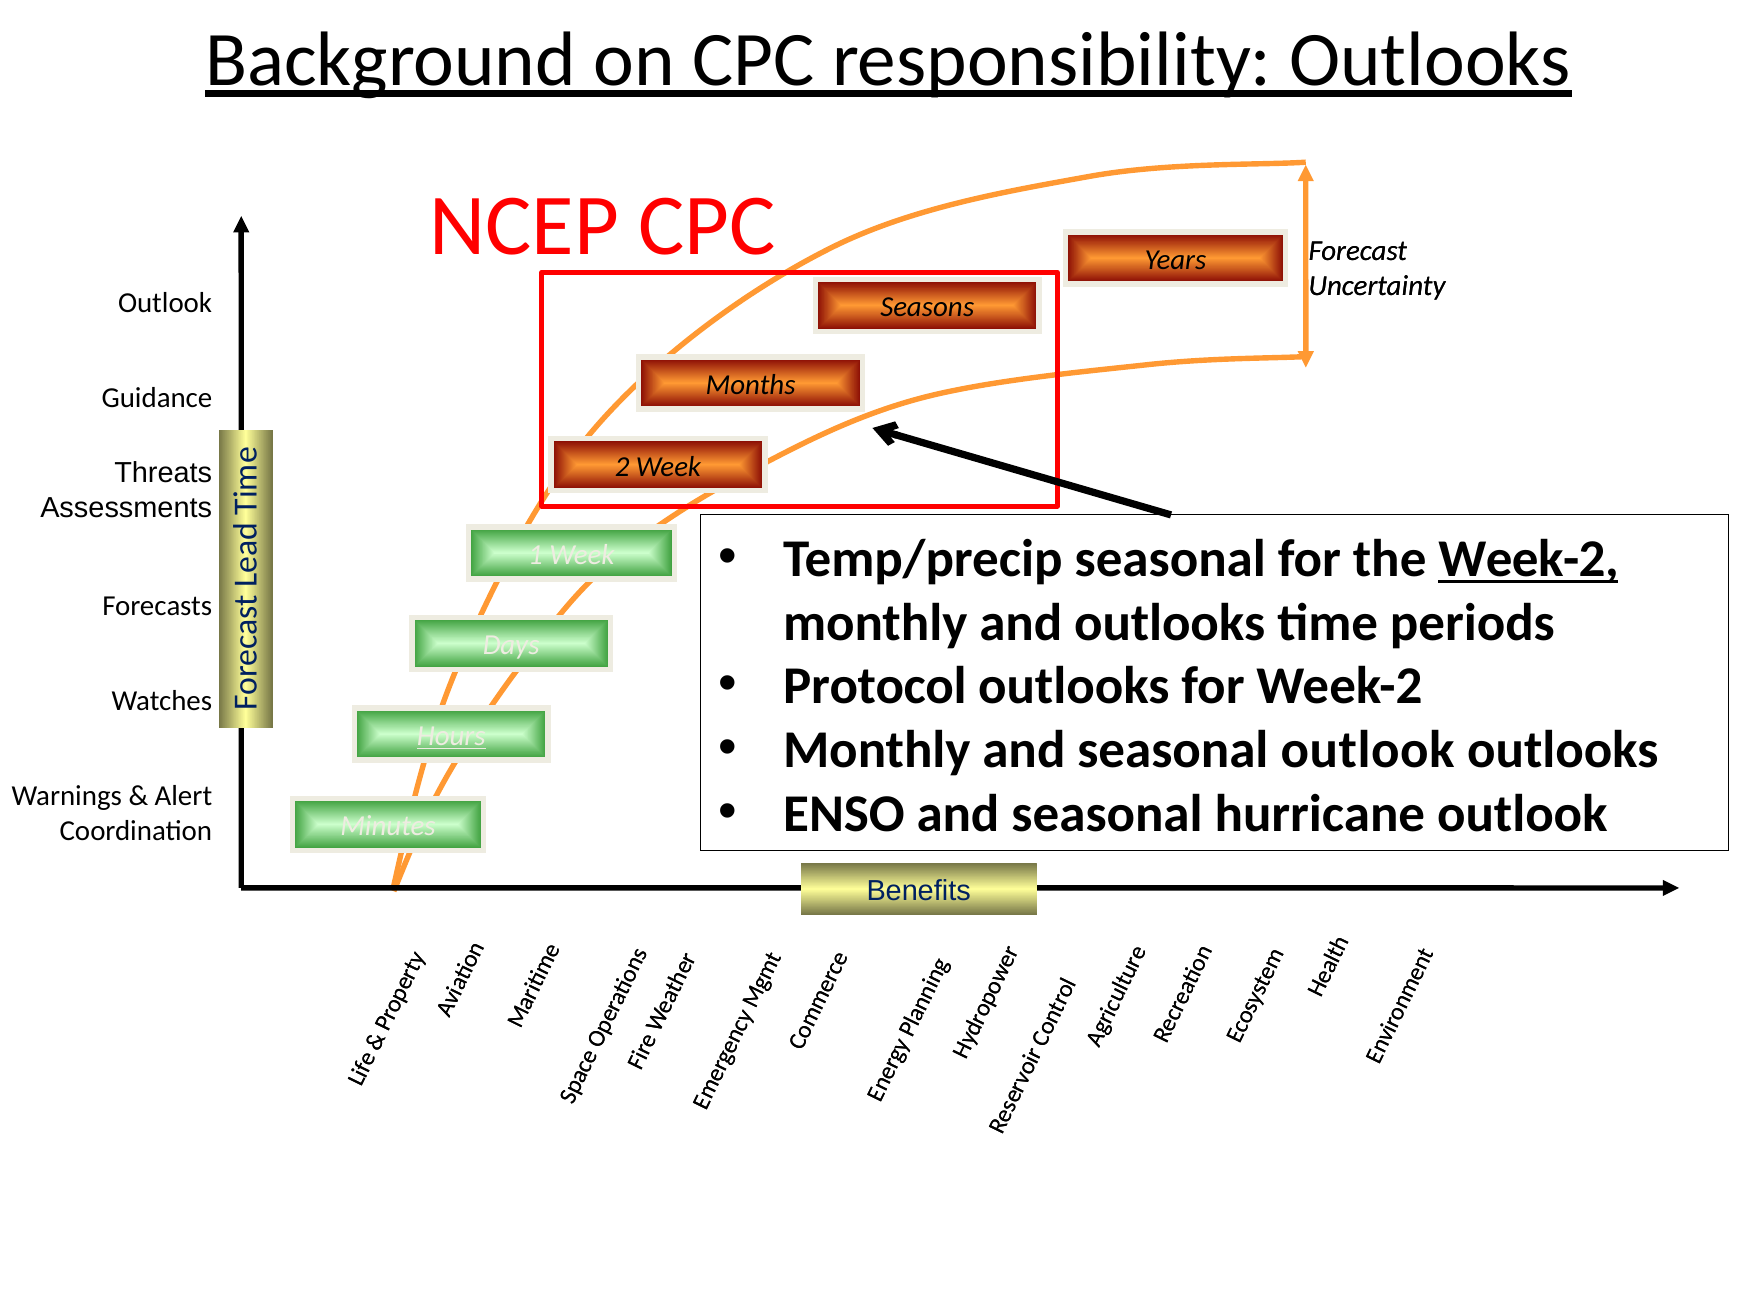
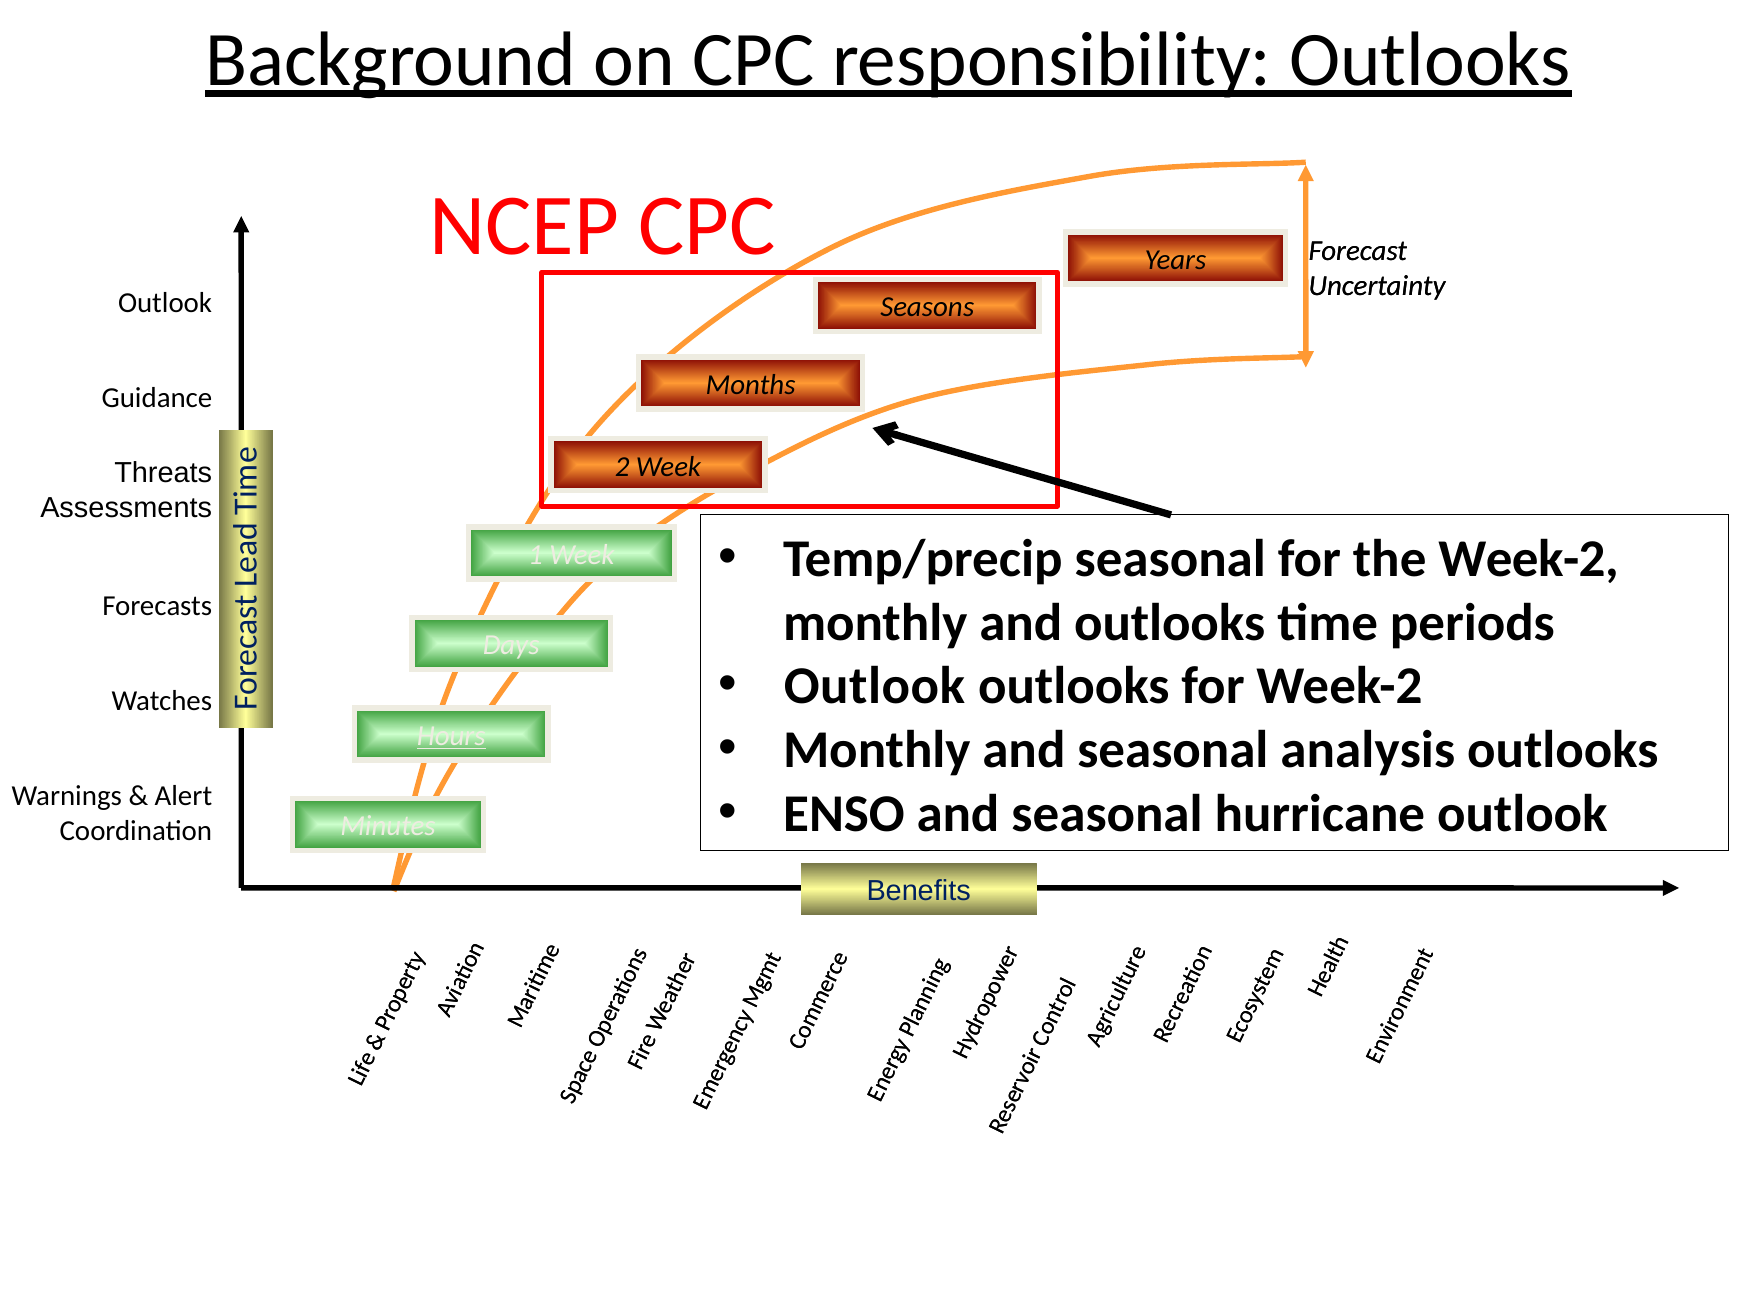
Week-2 underline: present -> none (1528, 559)
Protocol: Protocol -> Outlook (874, 687)
seasonal outlook: outlook -> analysis (1368, 750)
